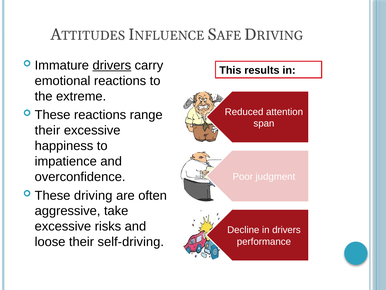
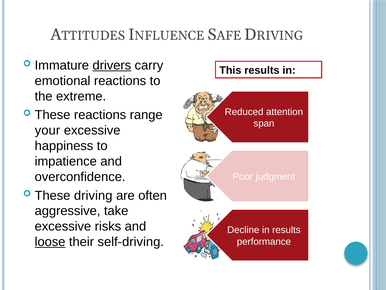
their: their -> your (47, 130)
in drivers: drivers -> results (286, 230)
loose underline: none -> present (50, 241)
